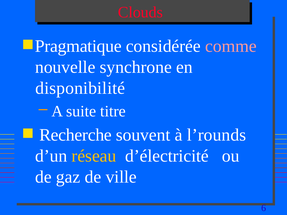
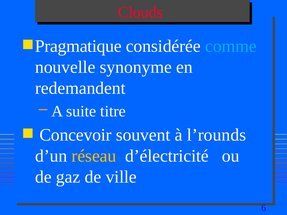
comme colour: pink -> light blue (231, 46)
synchrone: synchrone -> synonyme (136, 67)
disponibilité: disponibilité -> redemandent (80, 88)
Recherche: Recherche -> Concevoir (75, 135)
